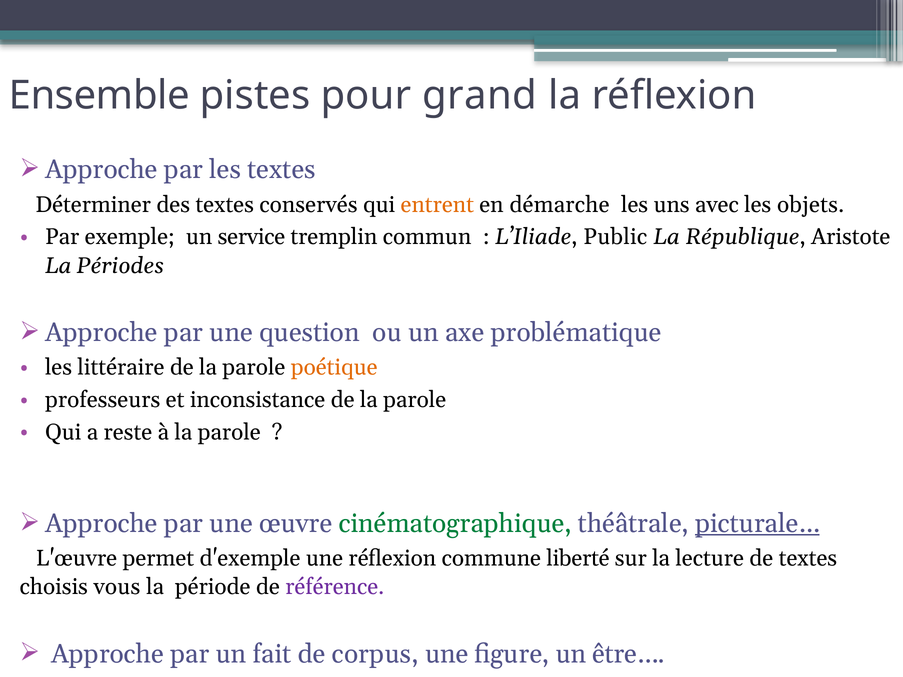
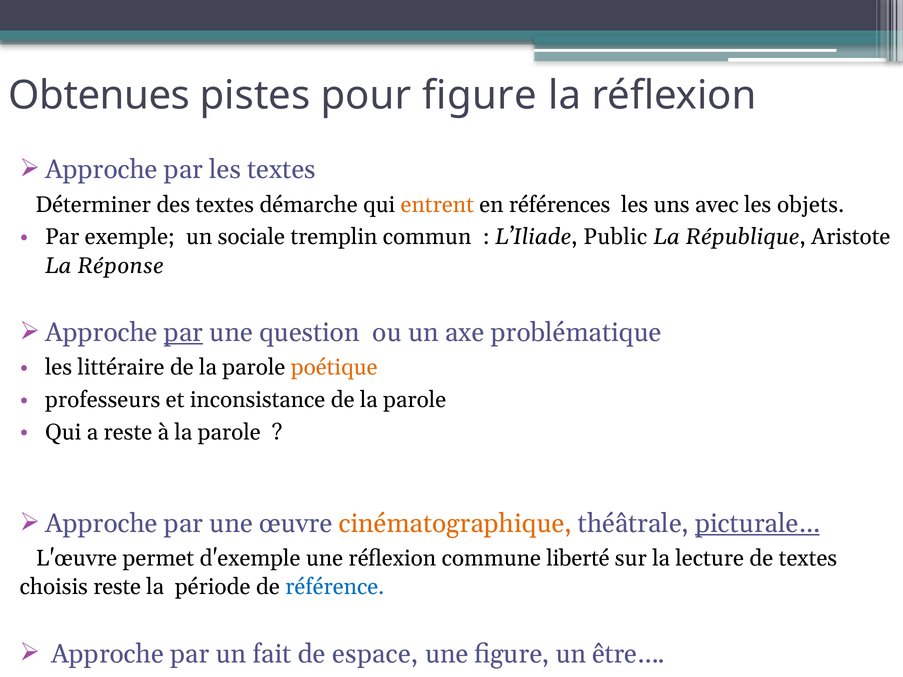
Ensemble: Ensemble -> Obtenues (99, 96)
pour grand: grand -> figure (480, 96)
conservés: conservés -> démarche (309, 205)
démarche: démarche -> références (560, 205)
service: service -> sociale (251, 237)
Périodes: Périodes -> Réponse (120, 266)
par underline: none -> present (184, 333)
cinématographique colour: green -> orange (455, 524)
choisis vous: vous -> reste (117, 587)
référence colour: purple -> blue (335, 587)
corpus: corpus -> espace (375, 654)
